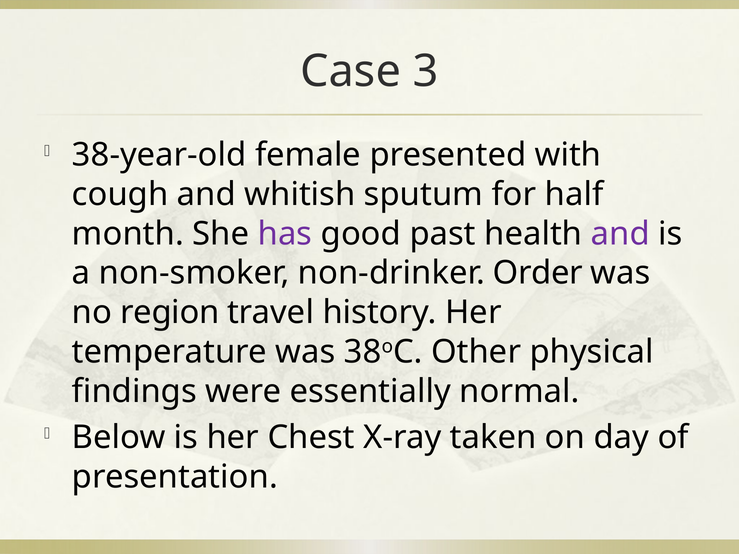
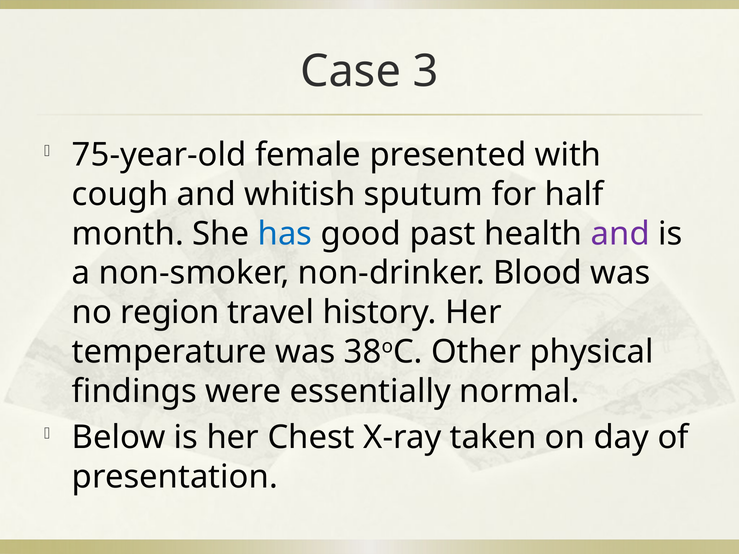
38-year-old: 38-year-old -> 75-year-old (159, 155)
has colour: purple -> blue (285, 234)
Order: Order -> Blood (538, 273)
